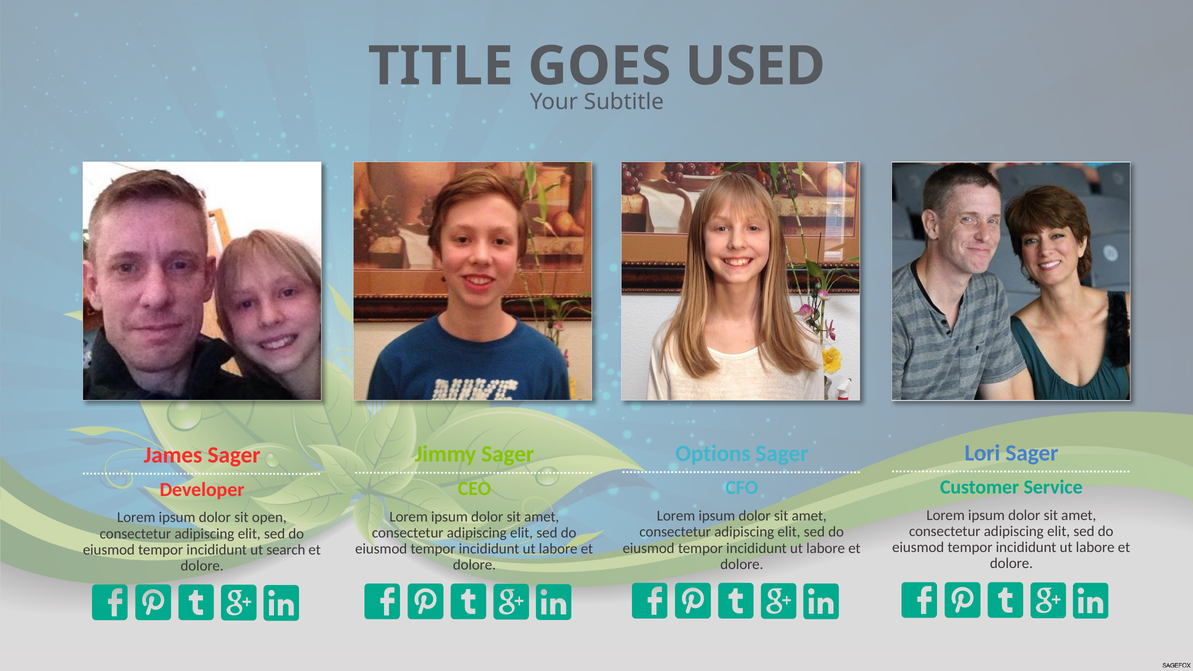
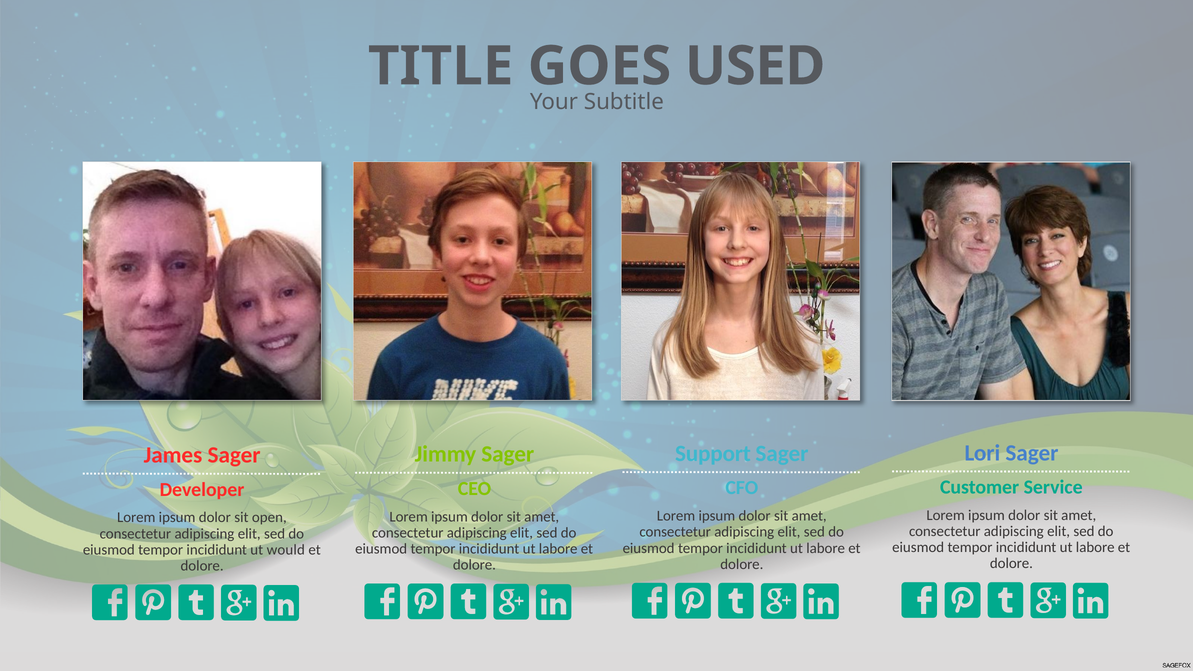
Options: Options -> Support (713, 454)
search: search -> would (286, 550)
